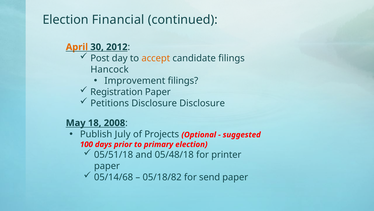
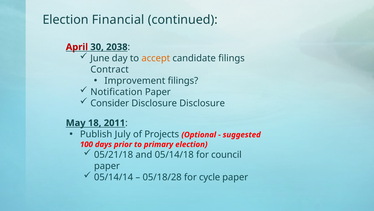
April colour: orange -> red (77, 47)
2012: 2012 -> 2038 (117, 47)
Post: Post -> June (100, 58)
Hancock: Hancock -> Contract (110, 69)
Registration: Registration -> Notification (116, 92)
Petitions: Petitions -> Consider (110, 103)
2008: 2008 -> 2011 (114, 123)
05/51/18: 05/51/18 -> 05/21/18 (114, 154)
05/48/18: 05/48/18 -> 05/14/18 (174, 154)
printer: printer -> council (226, 154)
05/14/68: 05/14/68 -> 05/14/14 (114, 177)
05/18/82: 05/18/82 -> 05/18/28 (162, 177)
send: send -> cycle (210, 177)
